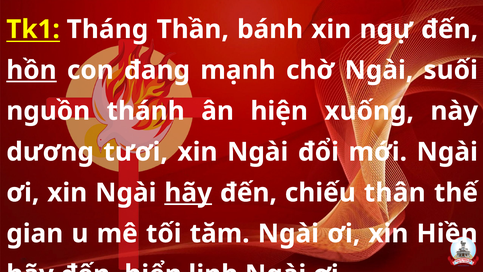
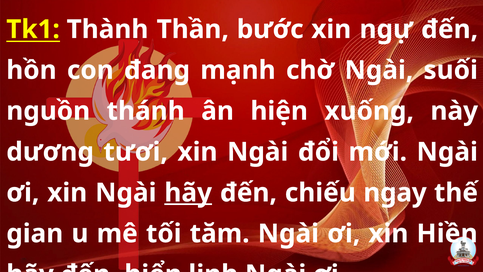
Tháng: Tháng -> Thành (108, 29)
bánh: bánh -> bước (270, 29)
hồn underline: present -> none (31, 70)
thân: thân -> ngay (395, 193)
